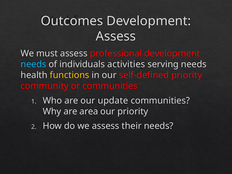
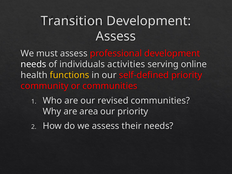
Outcomes: Outcomes -> Transition (72, 21)
needs colour: light blue -> white (33, 64)
serving needs: needs -> online (194, 64)
update: update -> revised (113, 101)
